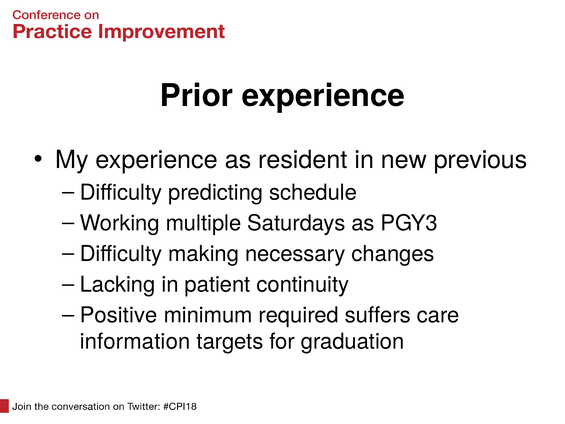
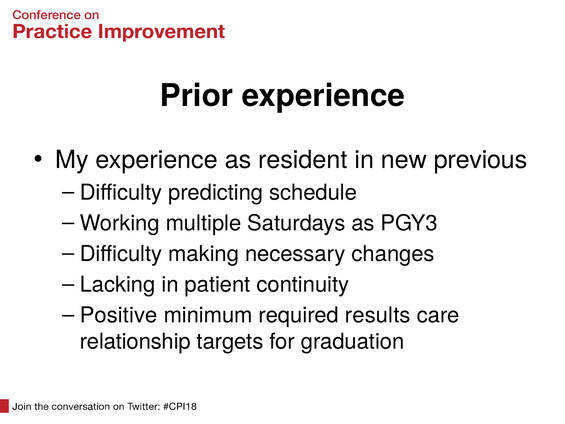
suffers: suffers -> results (378, 315)
information: information -> relationship (135, 341)
